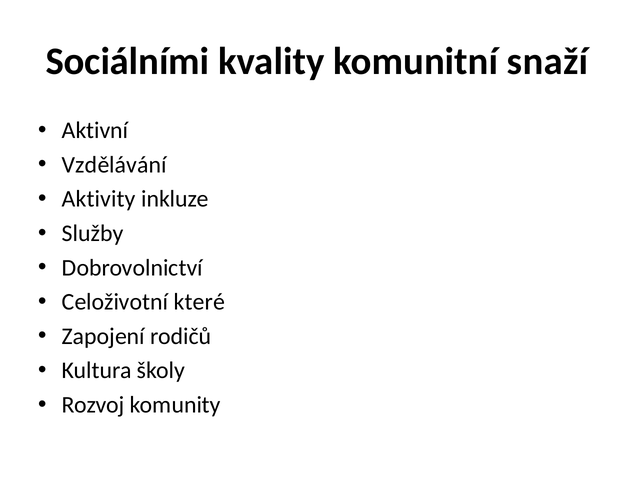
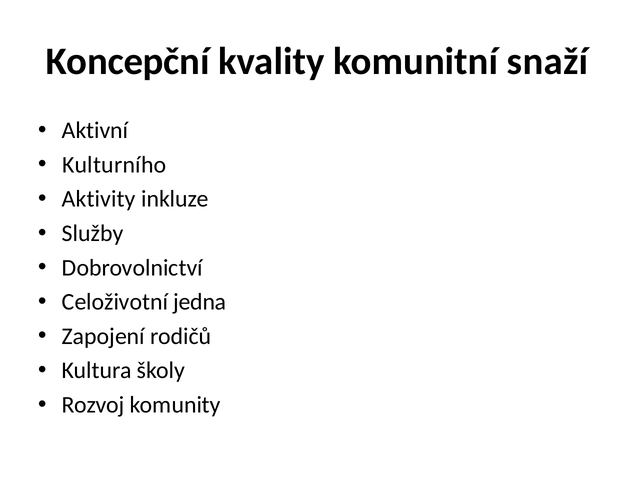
Sociálními: Sociálními -> Koncepční (128, 61)
Vzdělávání: Vzdělávání -> Kulturního (114, 165)
které: které -> jedna (200, 302)
